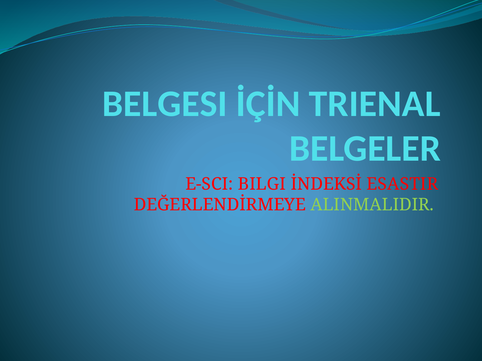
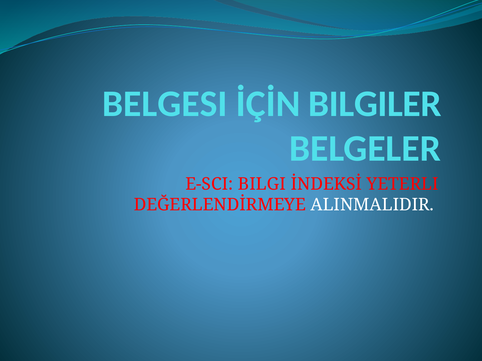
TRIENAL: TRIENAL -> BILGILER (375, 104)
ESASTIR: ESASTIR -> YETERLI (403, 184)
ALINMALIDIR colour: light green -> white (372, 205)
